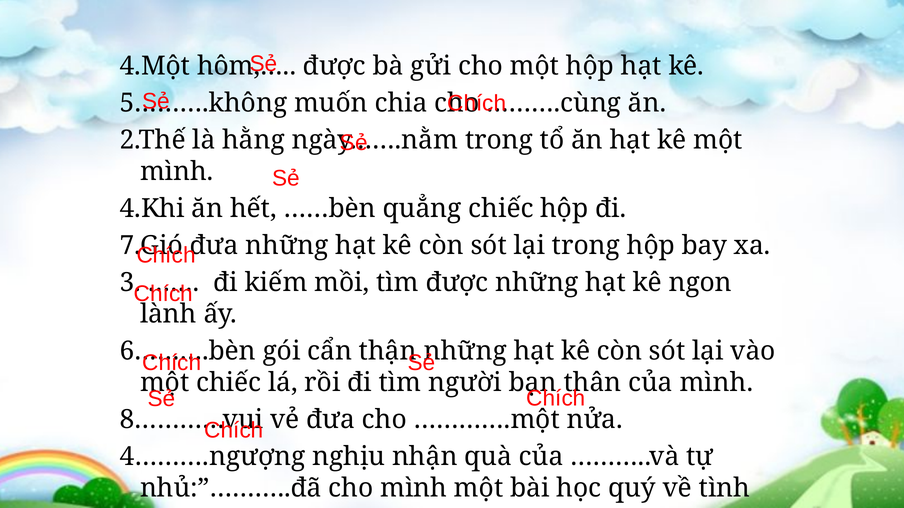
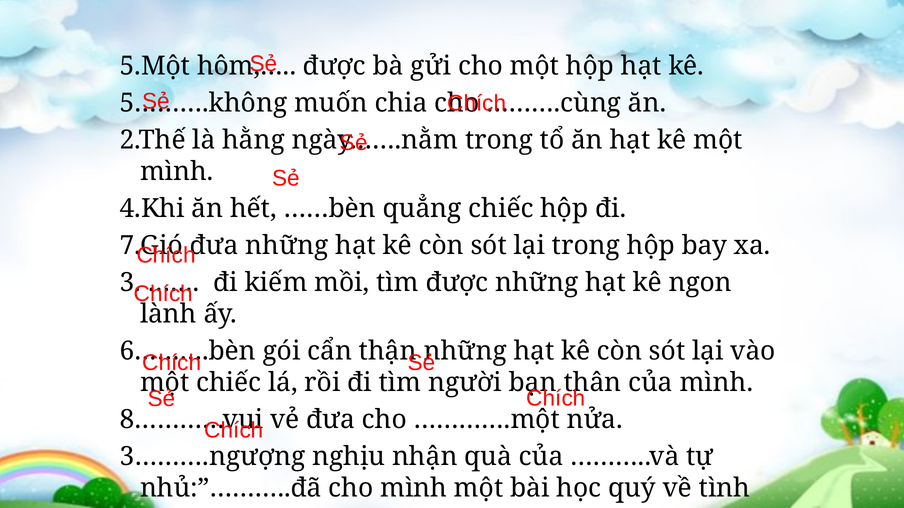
4.Một: 4.Một -> 5.Một (155, 66)
4……….ngượng: 4……….ngượng -> 3……….ngượng (213, 457)
